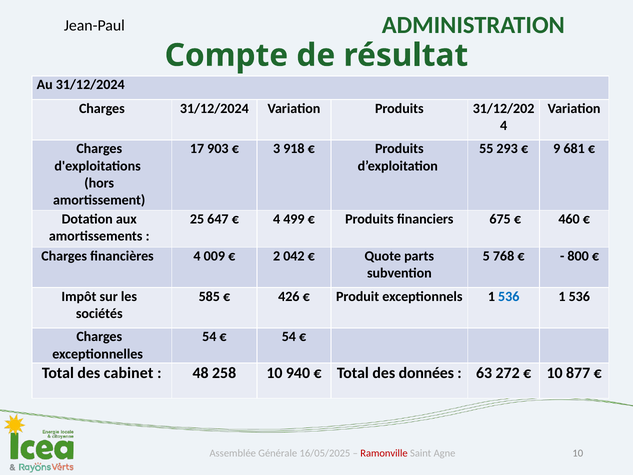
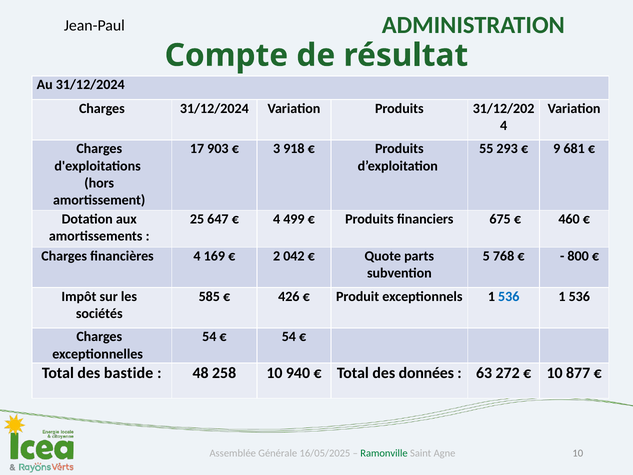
009: 009 -> 169 (214, 256)
cabinet: cabinet -> bastide (129, 373)
Ramonville colour: red -> green (384, 453)
